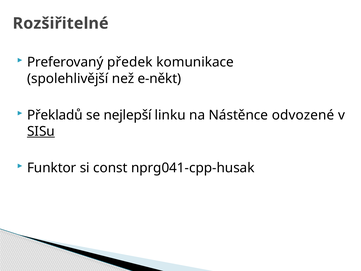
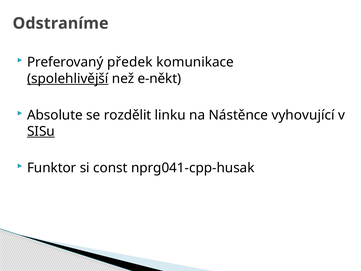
Rozšiřitelné: Rozšiřitelné -> Odstraníme (61, 23)
spolehlivější underline: none -> present (68, 78)
Překladů: Překladů -> Absolute (55, 115)
nejlepší: nejlepší -> rozdělit (128, 115)
odvozené: odvozené -> vyhovující (303, 115)
